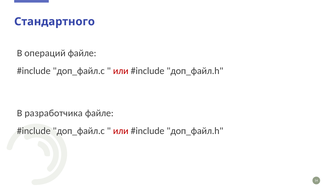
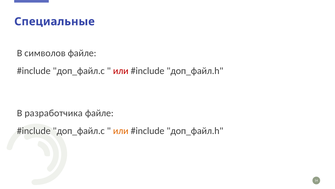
Стандартного: Стандартного -> Специальные (54, 22)
операций: операций -> символов (45, 53)
или colour: red -> orange (121, 130)
